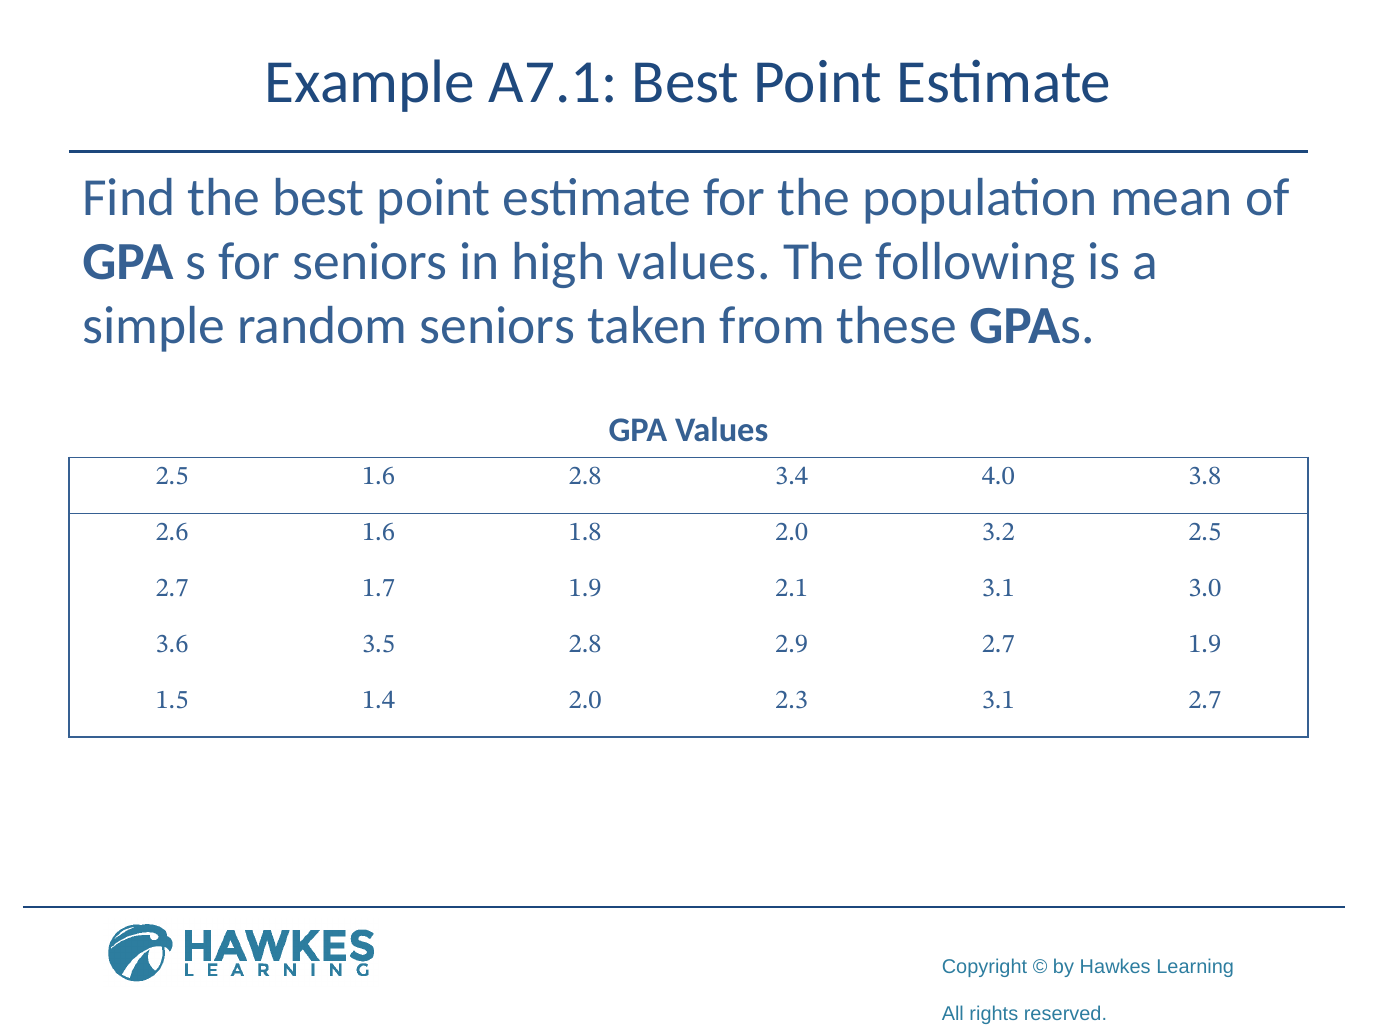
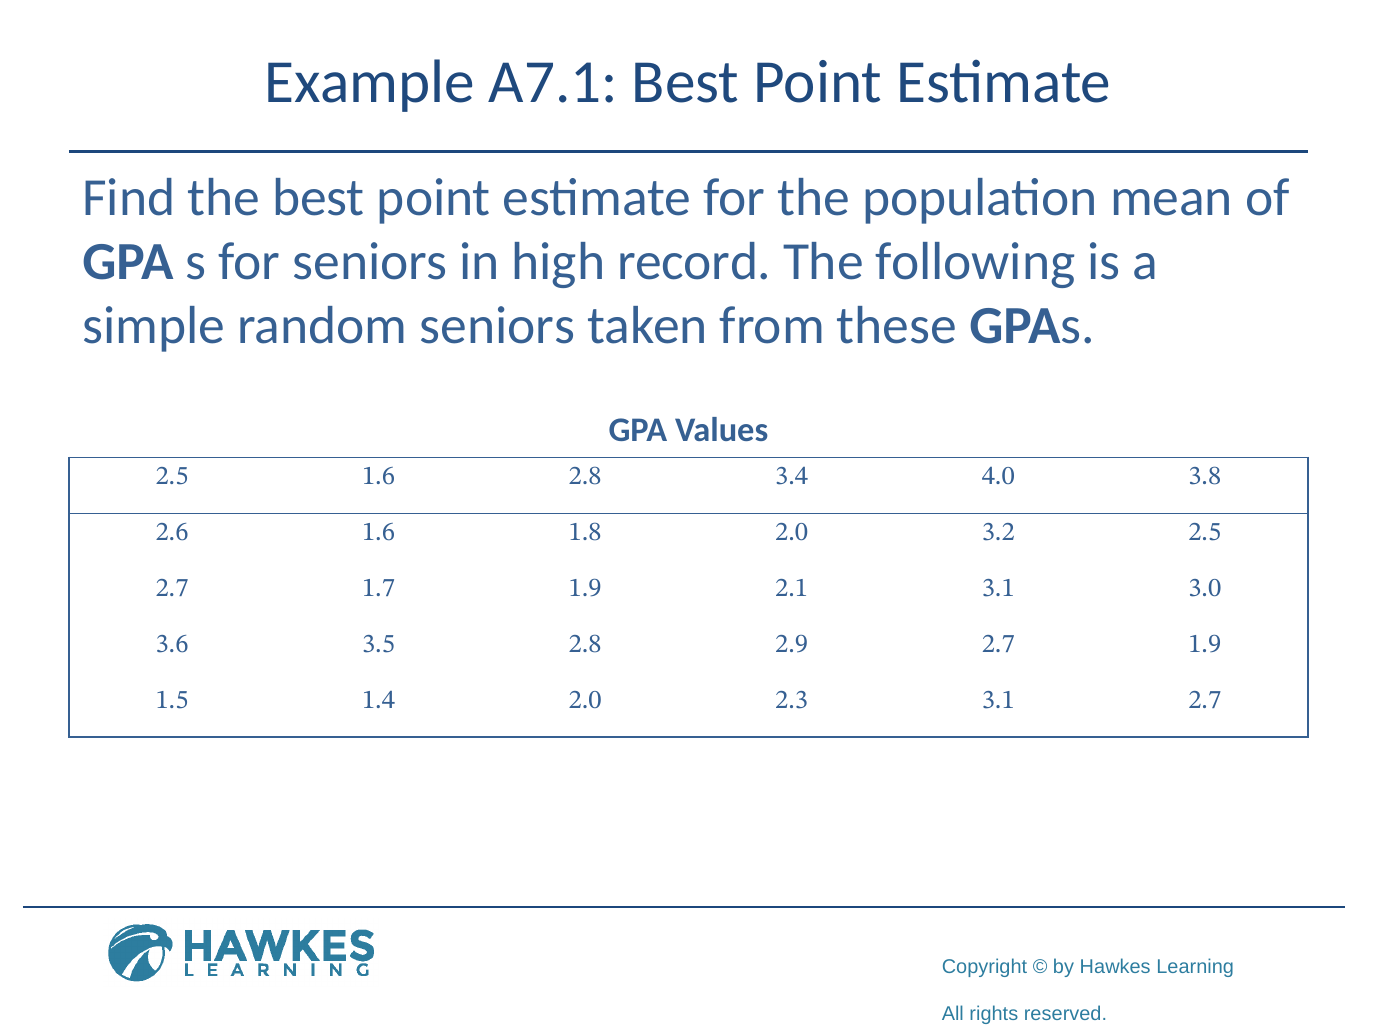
high values: values -> record (694, 262)
